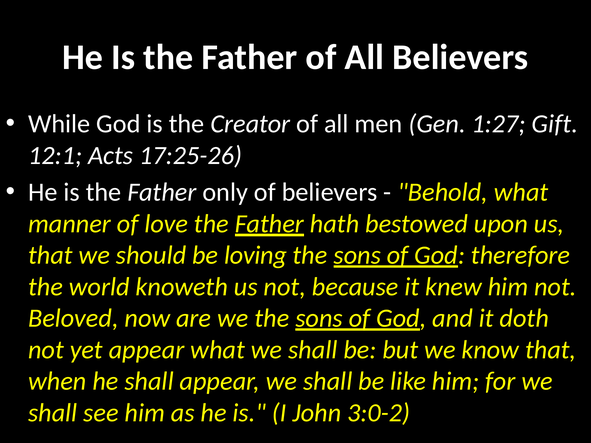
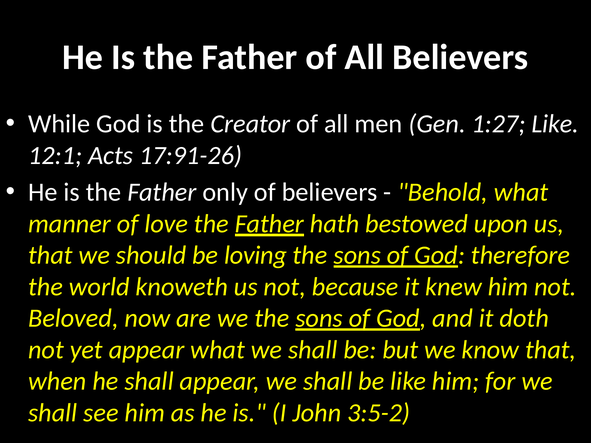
1:27 Gift: Gift -> Like (555, 124)
17:25-26: 17:25-26 -> 17:91-26 (191, 156)
3:0-2: 3:0-2 -> 3:5-2 (379, 413)
